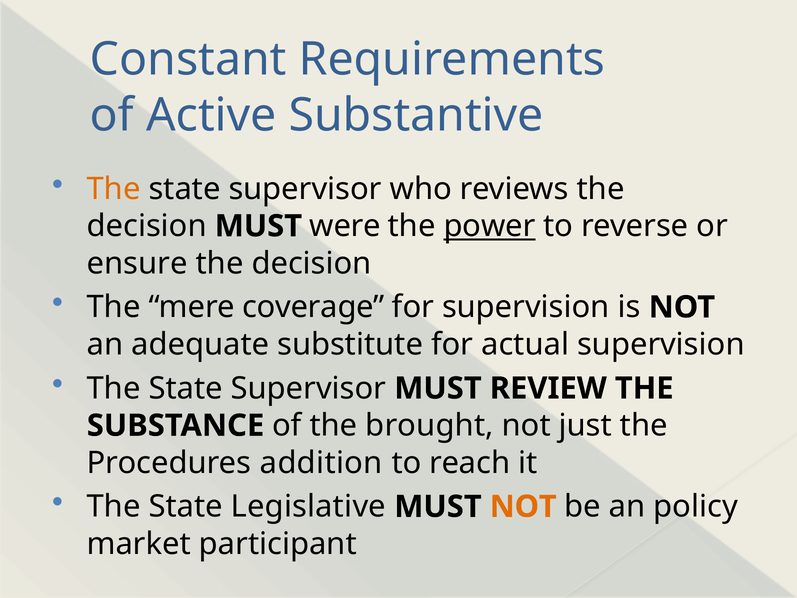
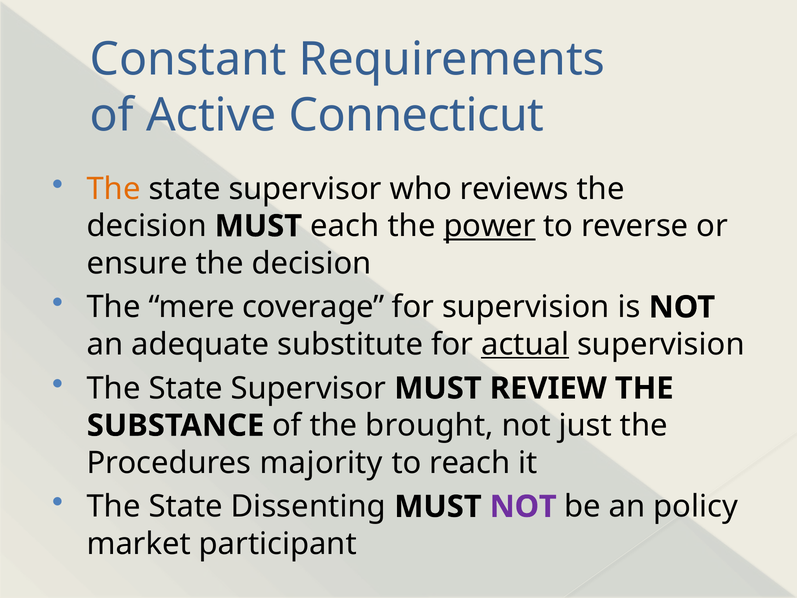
Substantive: Substantive -> Connecticut (416, 115)
were: were -> each (345, 226)
actual underline: none -> present (525, 344)
addition: addition -> majority (321, 463)
Legislative: Legislative -> Dissenting (308, 506)
NOT colour: orange -> purple (523, 506)
